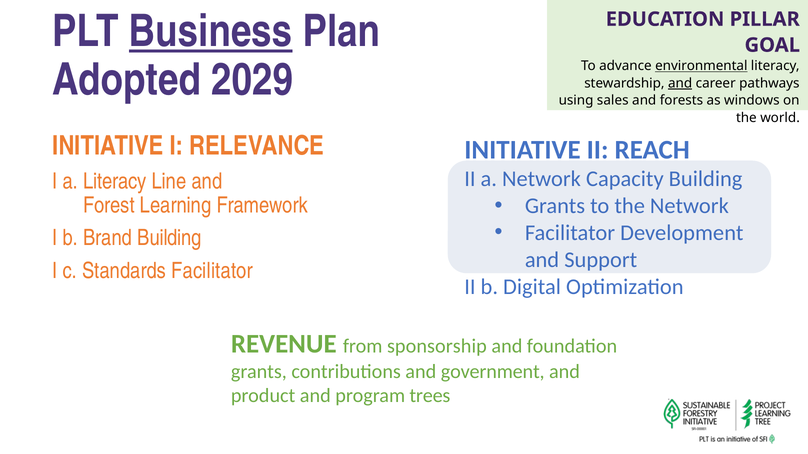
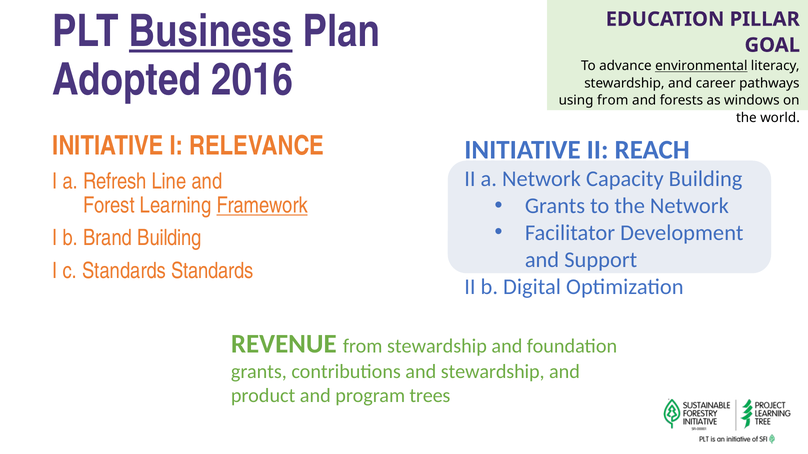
2029: 2029 -> 2016 (252, 80)
and underline: present -> none (680, 83)
using sales: sales -> from (613, 101)
a Literacy: Literacy -> Refresh (115, 181)
Framework underline: none -> present (262, 206)
Standards Facilitator: Facilitator -> Standards (212, 271)
from sponsorship: sponsorship -> stewardship (437, 346)
and government: government -> stewardship (493, 372)
